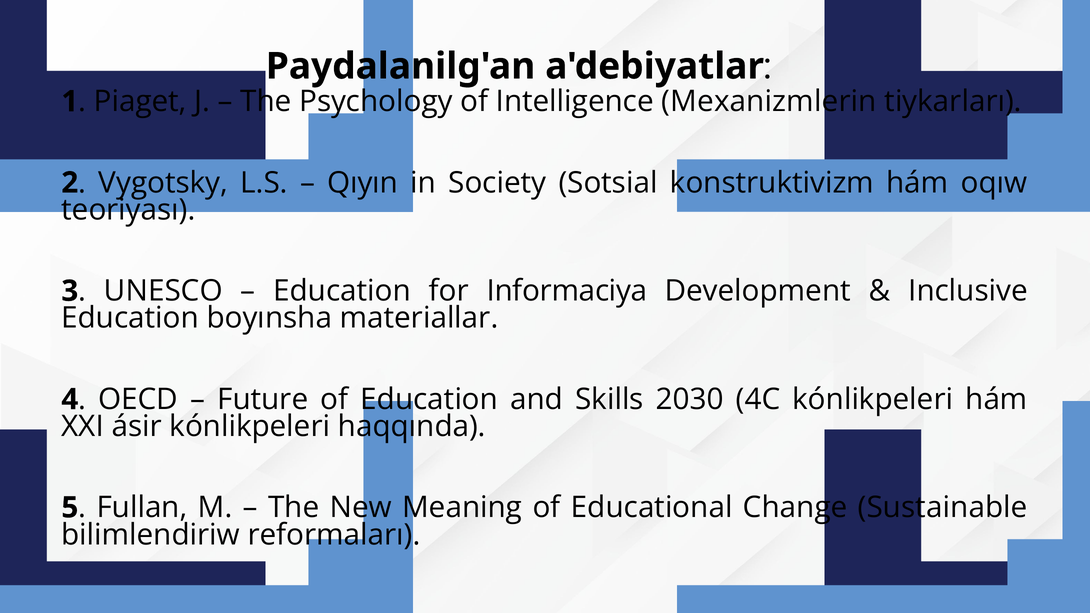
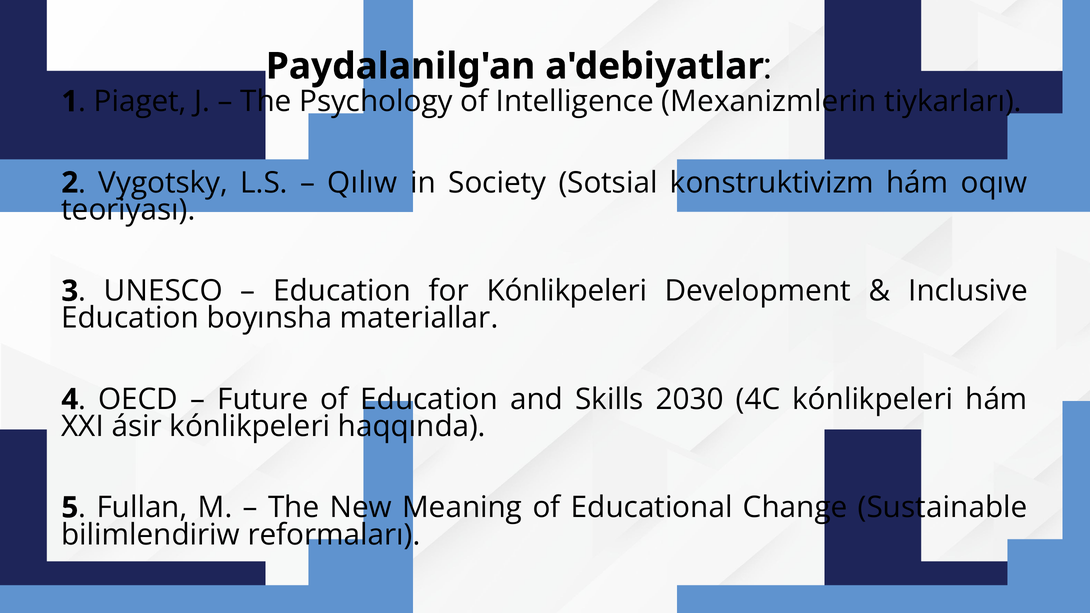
Qıyın: Qıyın -> Qılıw (362, 183)
for Informaciya: Informaciya -> Kónlikpeleri (567, 291)
